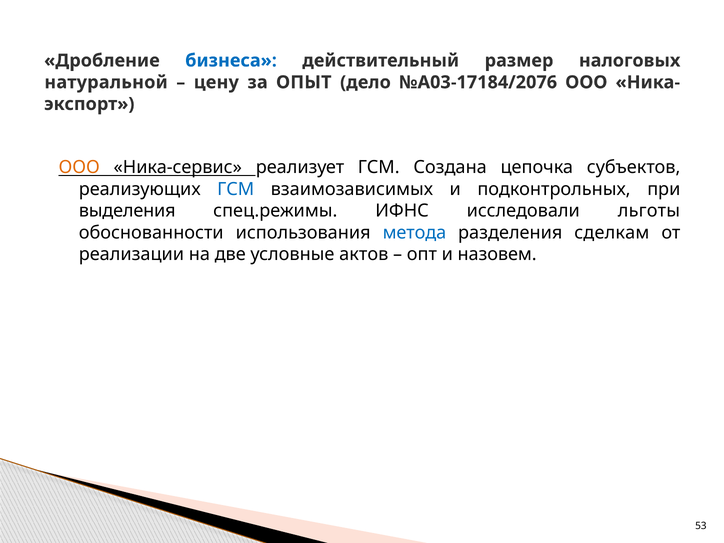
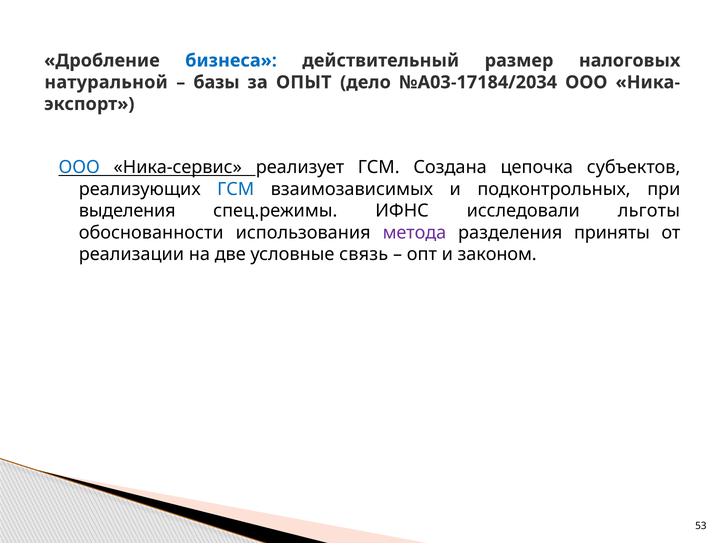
цену: цену -> базы (217, 82)
№А03-17184/2076: №А03-17184/2076 -> №А03-17184/2034 (478, 82)
ООО colour: orange -> blue (79, 167)
метода colour: blue -> purple (414, 233)
сделкам: сделкам -> приняты (612, 233)
актов: актов -> связь (364, 254)
назовем: назовем -> законом (497, 254)
